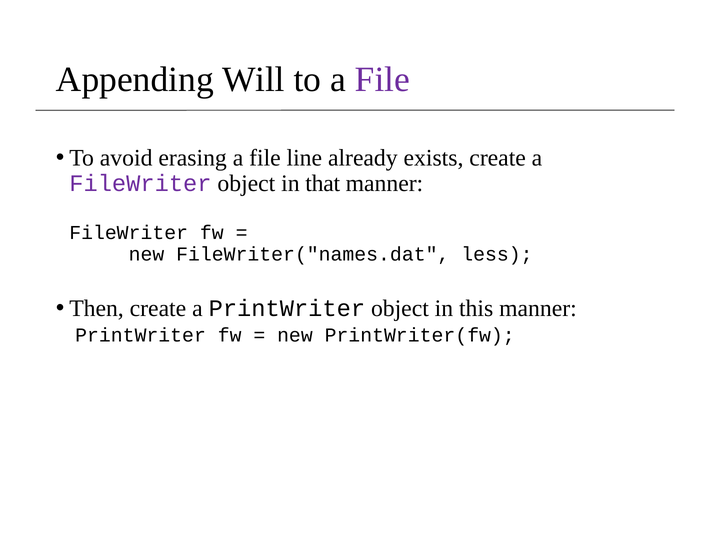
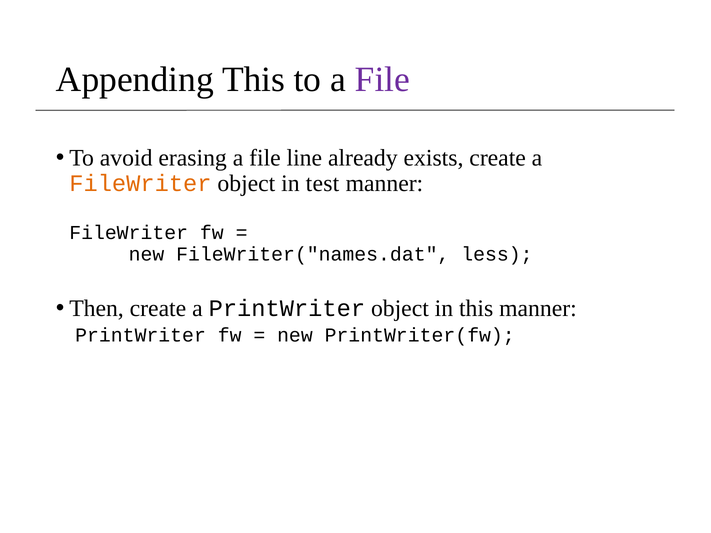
Appending Will: Will -> This (253, 80)
FileWriter colour: purple -> orange (140, 184)
that: that -> test (323, 184)
